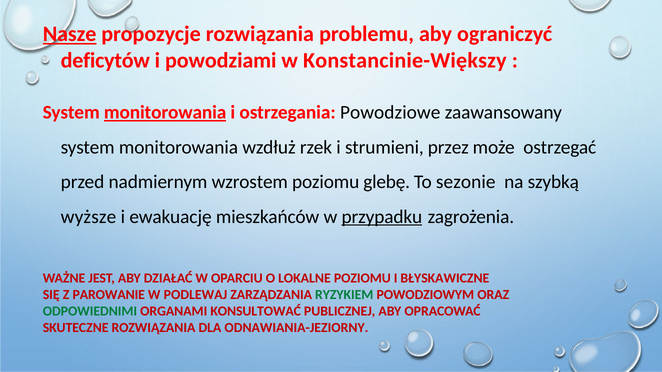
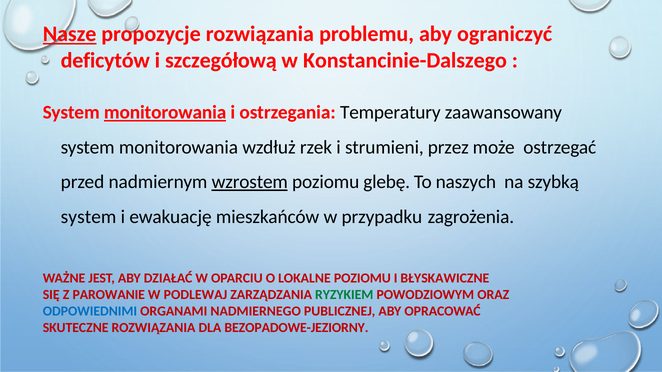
powodziami: powodziami -> szczegółową (221, 61)
Konstancinie-Większy: Konstancinie-Większy -> Konstancinie-Dalszego (405, 61)
Powodziowe: Powodziowe -> Temperatury (390, 113)
wzrostem underline: none -> present (250, 182)
sezonie: sezonie -> naszych (466, 182)
wyższe: wyższe -> system (89, 217)
przypadku underline: present -> none (382, 217)
ODPOWIEDNIMI colour: green -> blue (90, 311)
KONSULTOWAĆ: KONSULTOWAĆ -> NADMIERNEGO (256, 311)
ODNAWIANIA-JEZIORNY: ODNAWIANIA-JEZIORNY -> BEZOPADOWE-JEZIORNY (296, 328)
